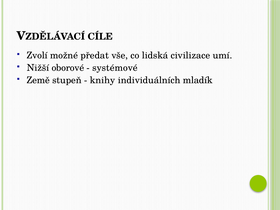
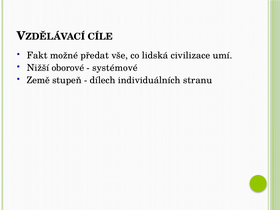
Zvolí: Zvolí -> Fakt (37, 55)
knihy: knihy -> dílech (103, 80)
mladík: mladík -> stranu (198, 80)
